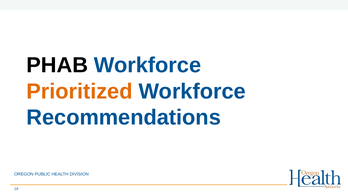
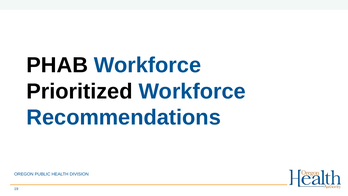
Prioritized colour: orange -> black (79, 91)
